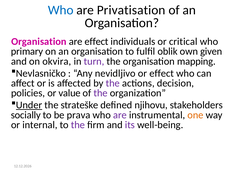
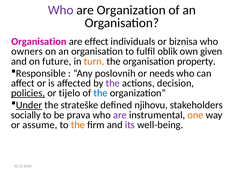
Who colour: blue -> purple (61, 10)
are Privatisation: Privatisation -> Organization (131, 10)
critical: critical -> biznisa (183, 42)
primary: primary -> owners (27, 51)
okvira: okvira -> future (57, 61)
turn colour: purple -> orange (94, 61)
mapping: mapping -> property (196, 61)
Nevlasničko: Nevlasničko -> Responsible (41, 73)
nevidljivo: nevidljivo -> poslovnih (115, 73)
or effect: effect -> needs (162, 73)
policies underline: none -> present (28, 93)
value: value -> tijelo (69, 93)
the colour: purple -> blue (101, 93)
internal: internal -> assume (40, 125)
the colour: purple -> orange (78, 125)
